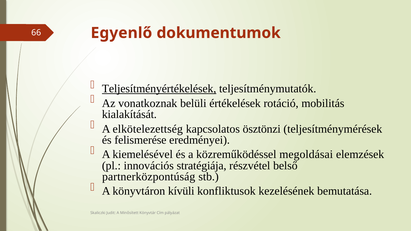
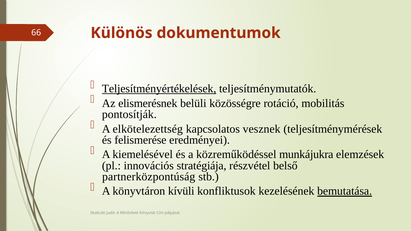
Egyenlő: Egyenlő -> Különös (122, 33)
vonatkoznak: vonatkoznak -> elismerésnek (148, 103)
értékelések: értékelések -> közösségre (235, 103)
kialakítását: kialakítását -> pontosítják (129, 114)
ösztönzi: ösztönzi -> vesznek (262, 129)
megoldásai: megoldásai -> munkájukra (306, 155)
bemutatása underline: none -> present (345, 191)
